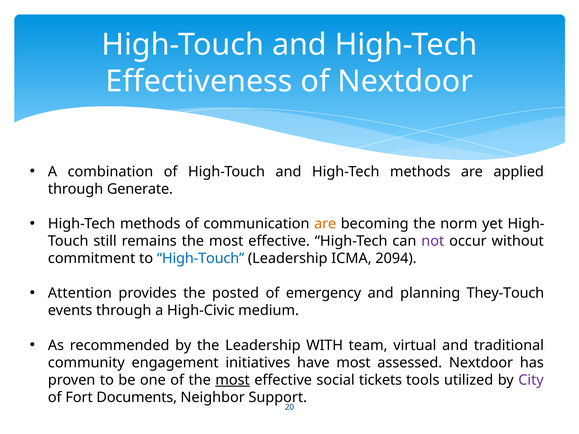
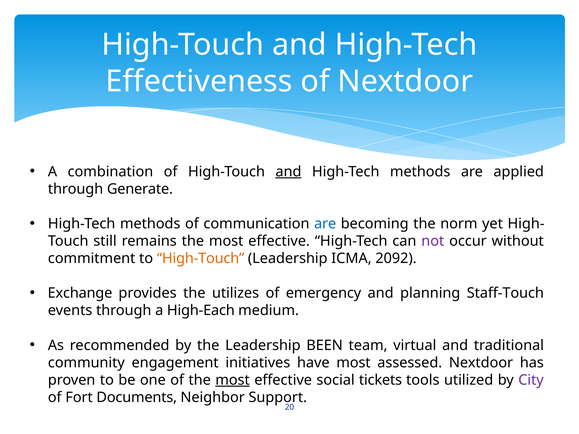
and underline: none -> present (288, 172)
are colour: orange -> blue (325, 224)
High-Touch colour: blue -> orange (201, 259)
2094: 2094 -> 2092 (396, 259)
Attention: Attention -> Exchange (80, 293)
posted: posted -> utilizes (236, 293)
They-Touch: They-Touch -> Staff-Touch (505, 293)
High-Civic: High-Civic -> High-Each (201, 311)
WITH: WITH -> BEEN (325, 345)
